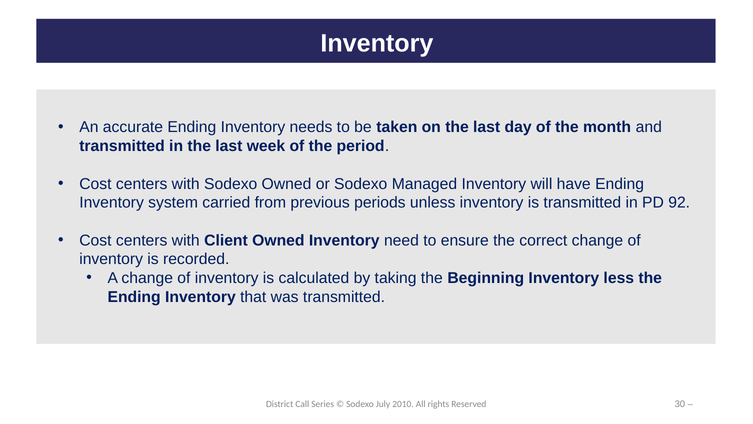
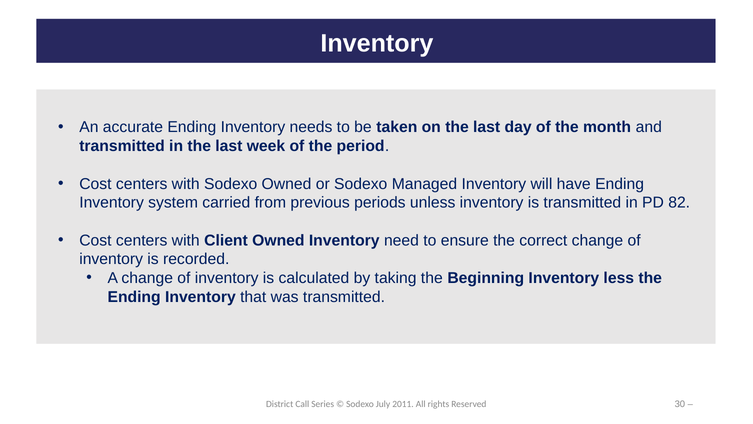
92: 92 -> 82 (679, 202)
2010: 2010 -> 2011 (403, 404)
